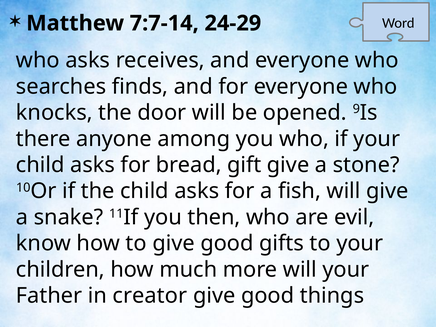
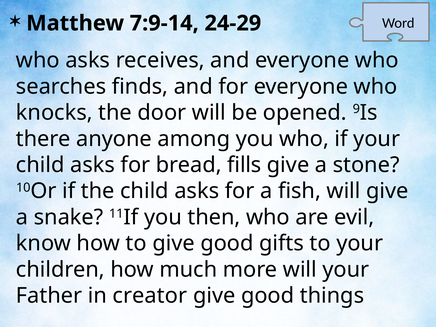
7:7-14: 7:7-14 -> 7:9-14 (164, 23)
gift: gift -> fills (244, 165)
